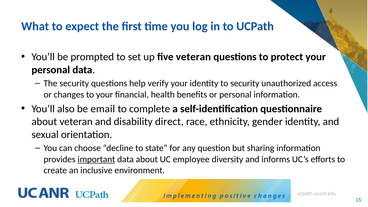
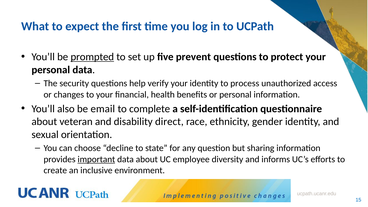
prompted underline: none -> present (92, 57)
five veteran: veteran -> prevent (193, 57)
to security: security -> process (245, 83)
